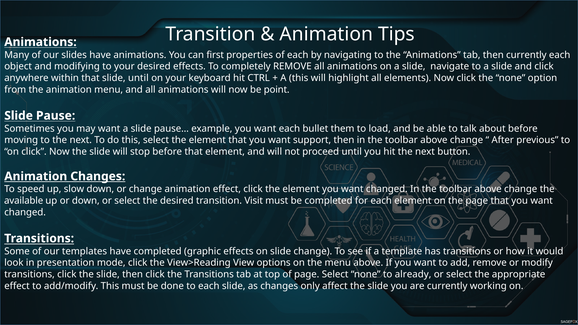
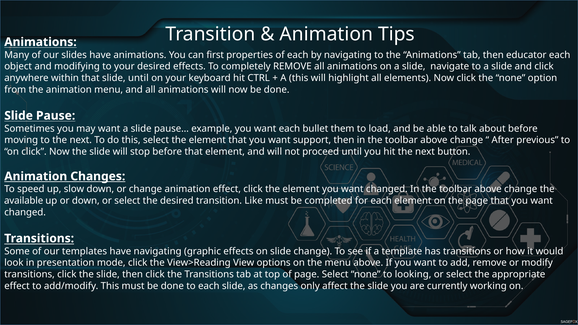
then currently: currently -> educator (526, 55)
now be point: point -> done (277, 90)
Visit: Visit -> Like (254, 201)
have completed: completed -> navigating (158, 251)
already: already -> looking (413, 274)
